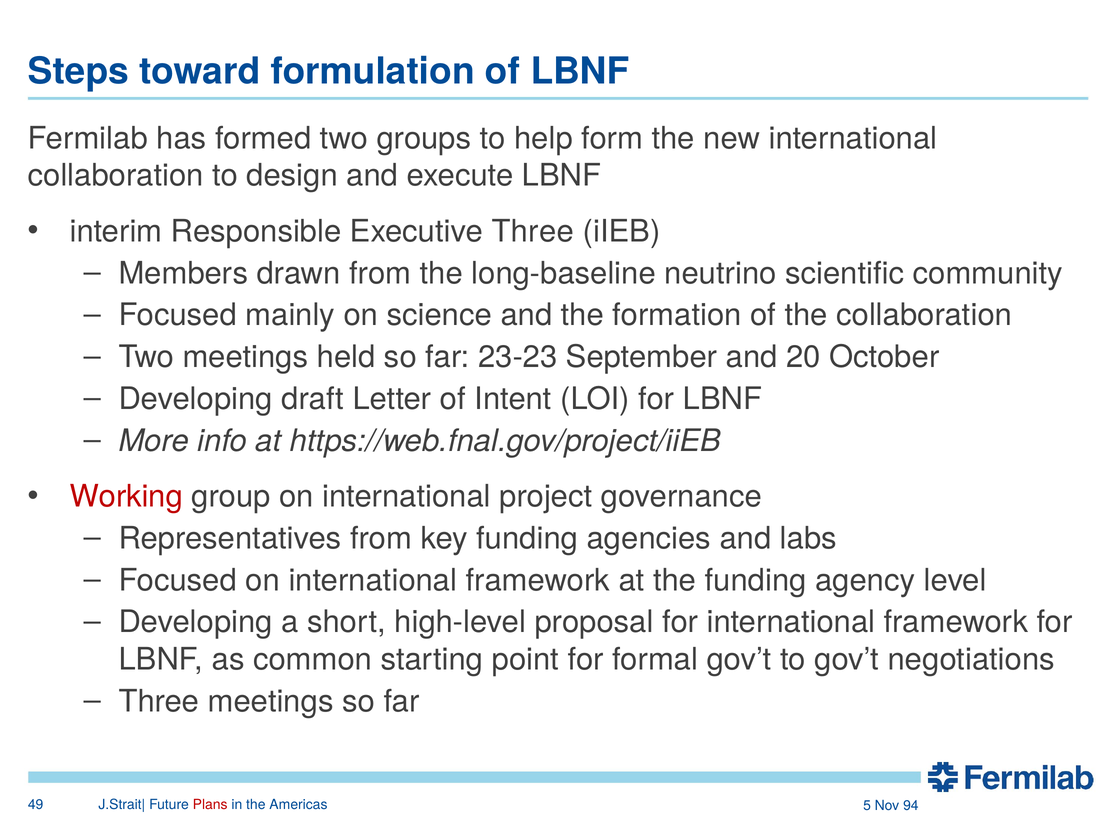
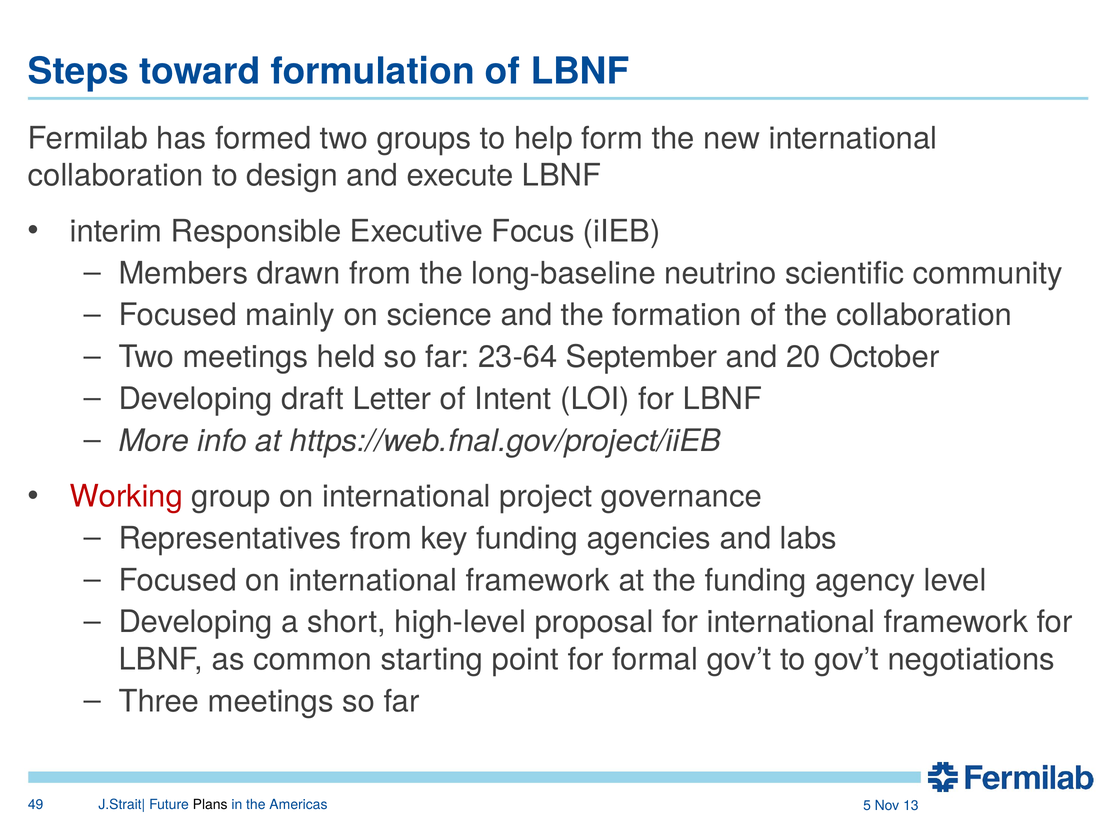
Executive Three: Three -> Focus (533, 231)
23-23: 23-23 -> 23-64 (518, 357)
Plans colour: red -> black (210, 805)
94: 94 -> 13 (911, 806)
